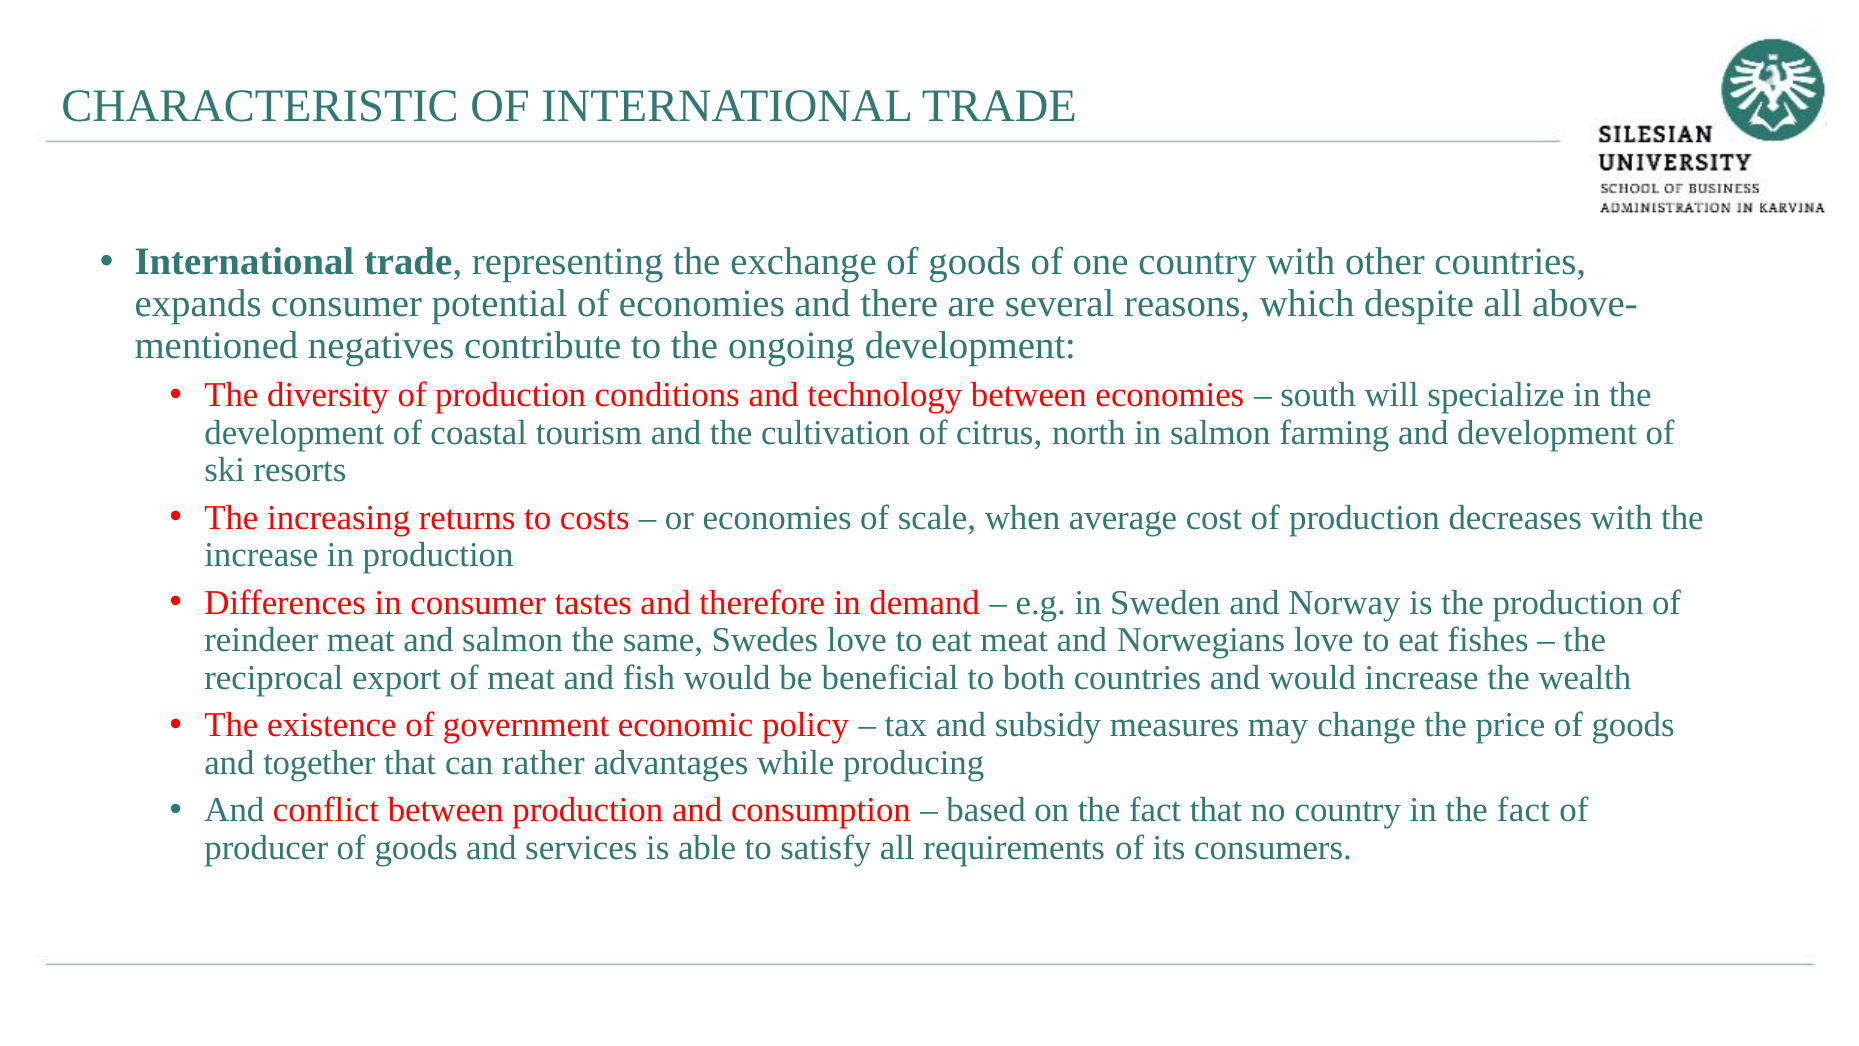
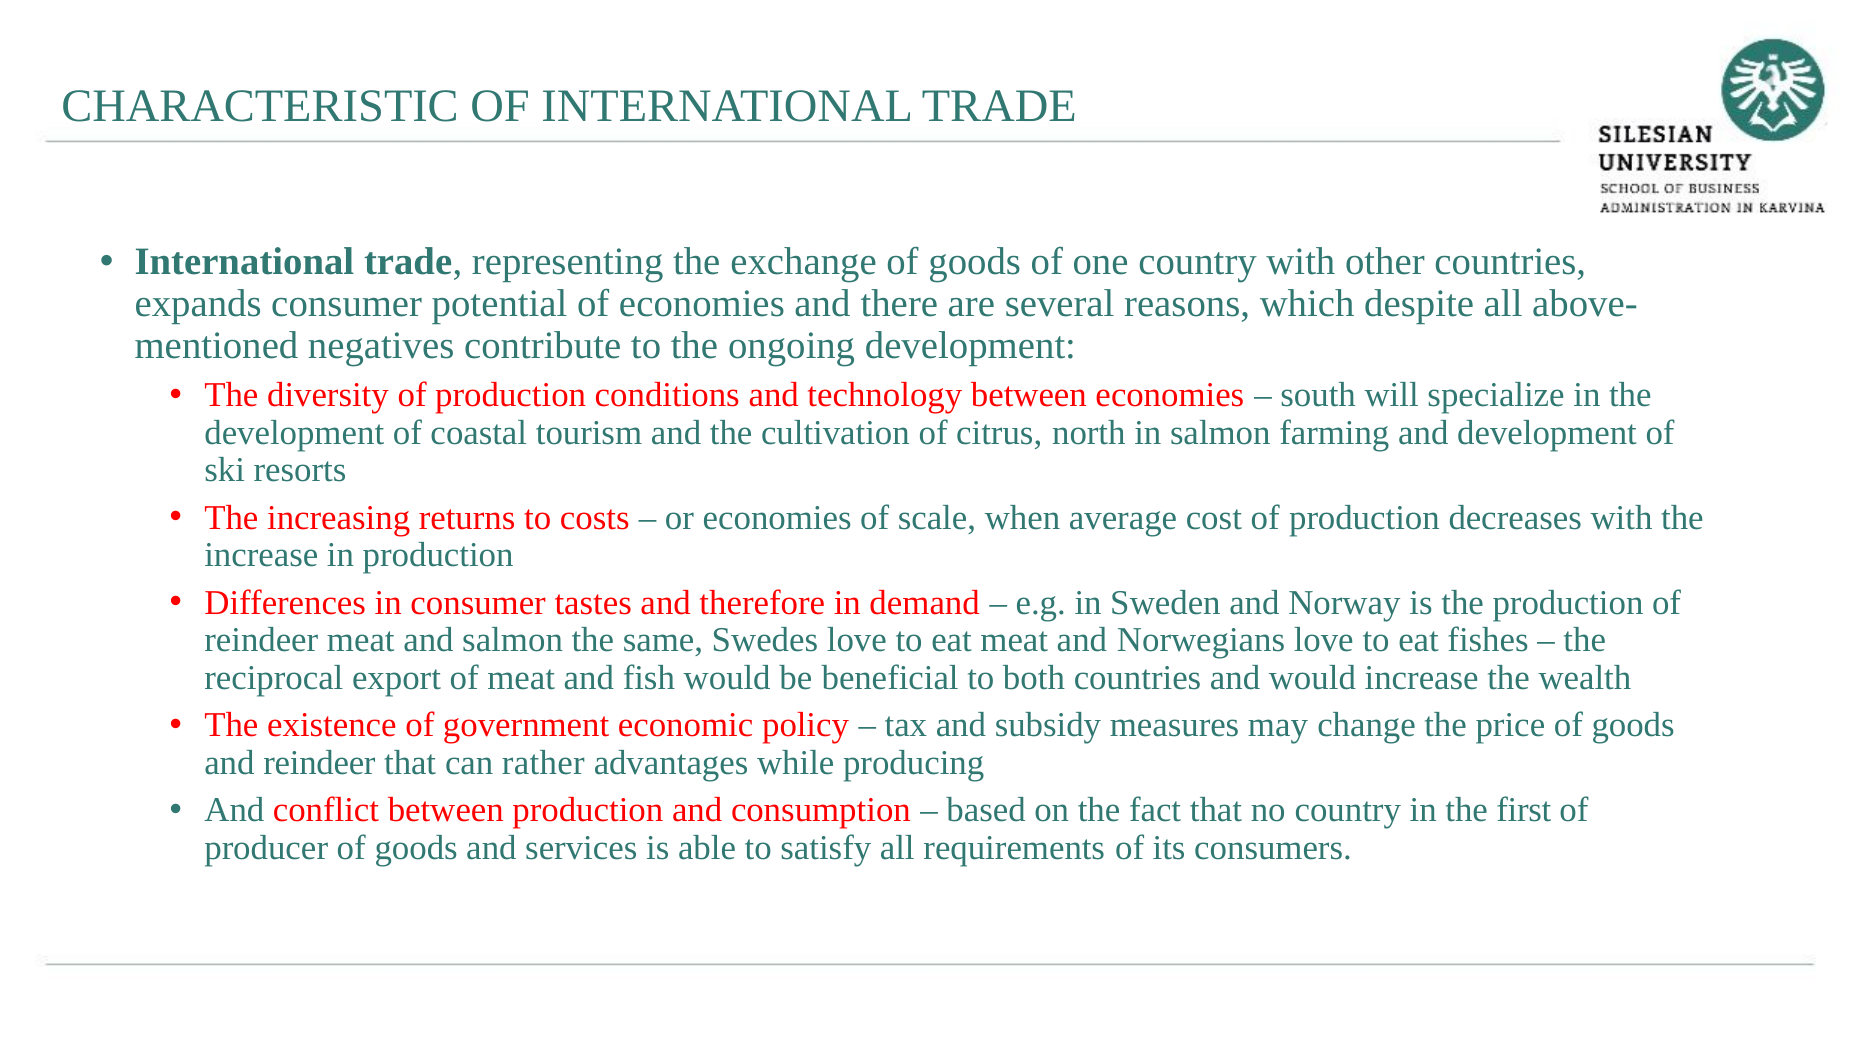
and together: together -> reindeer (319, 763)
in the fact: fact -> first (1524, 810)
